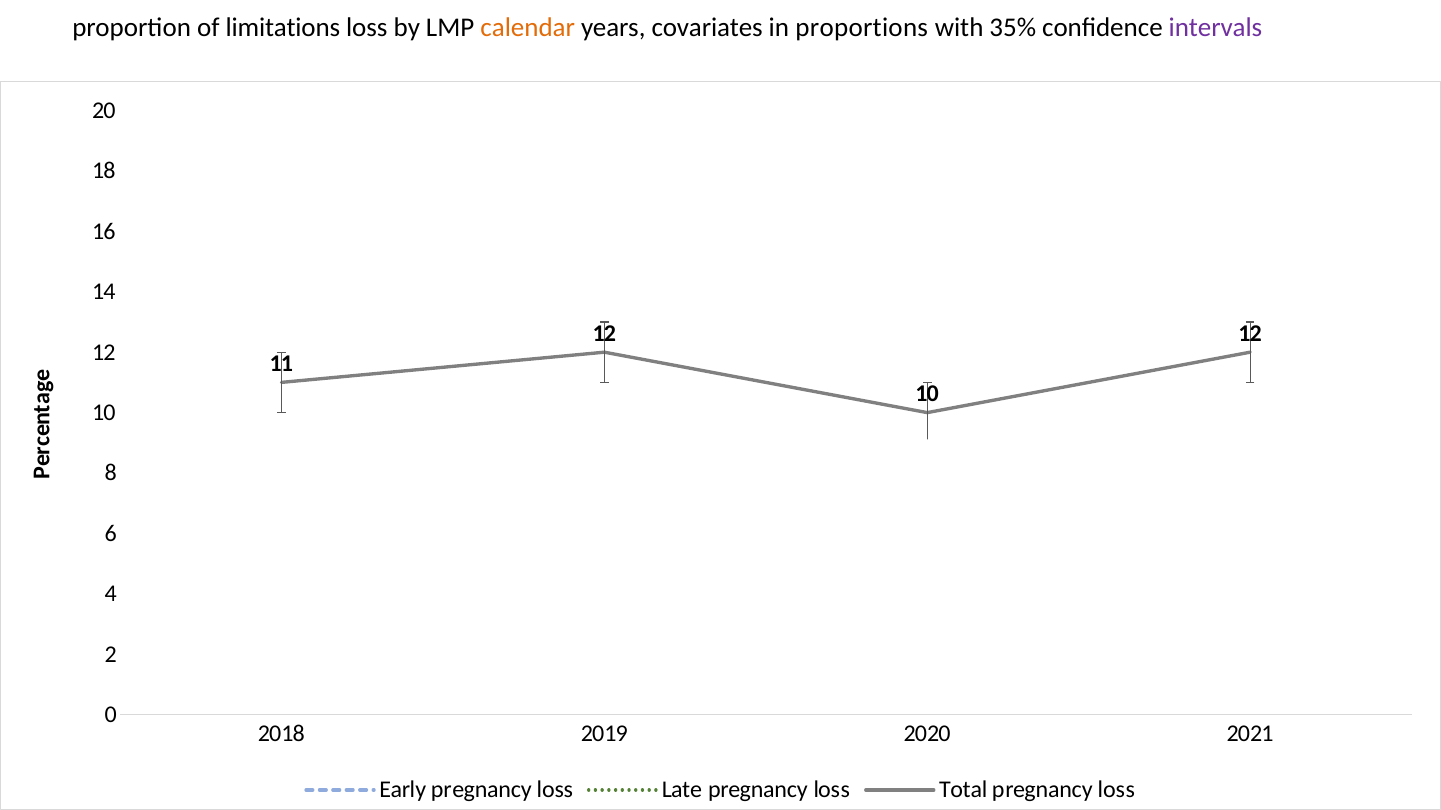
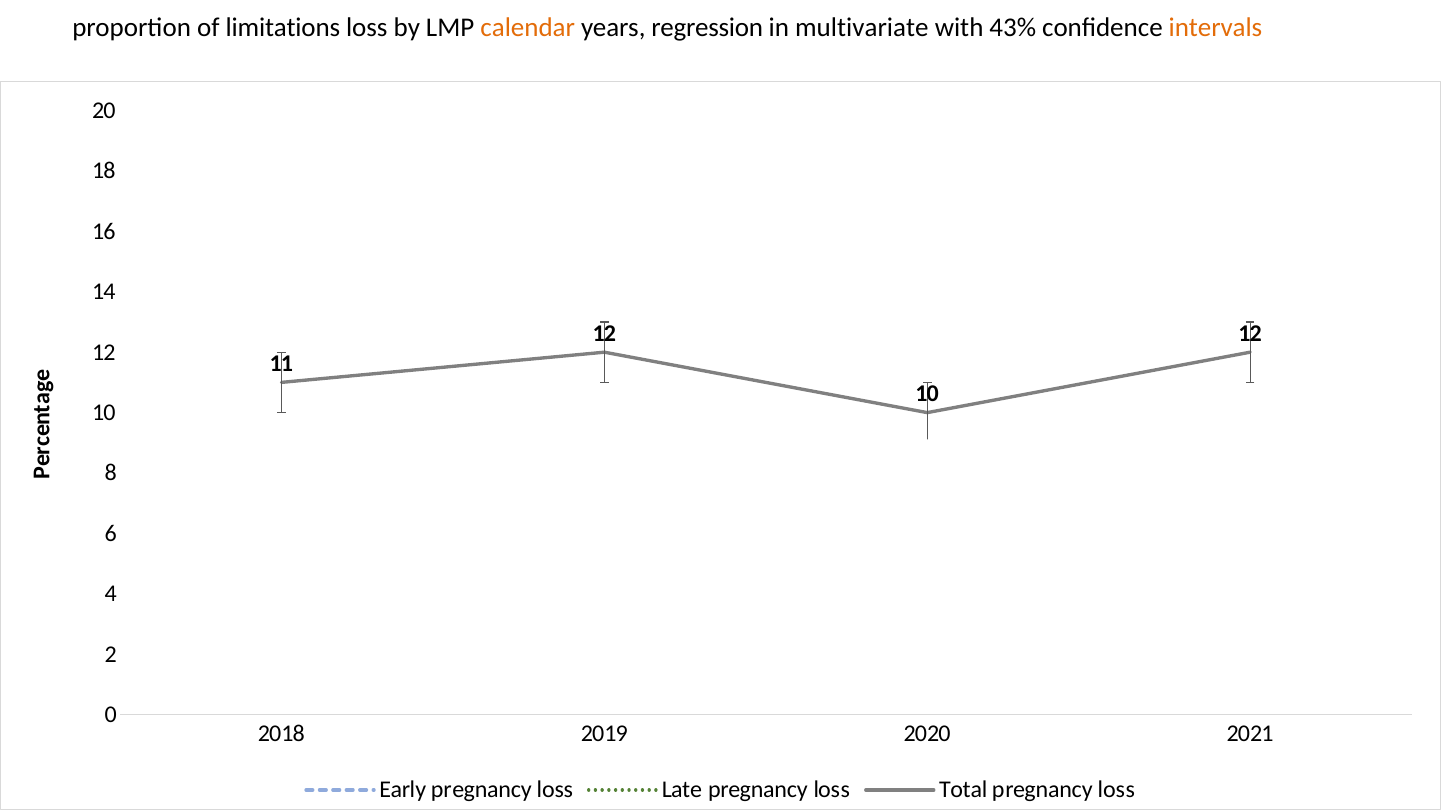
covariates: covariates -> regression (707, 28)
proportions: proportions -> multivariate (862, 28)
35%: 35% -> 43% (1013, 28)
intervals colour: purple -> orange (1216, 28)
